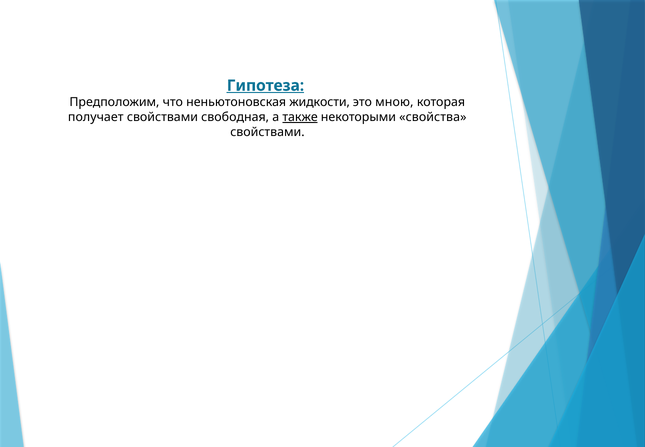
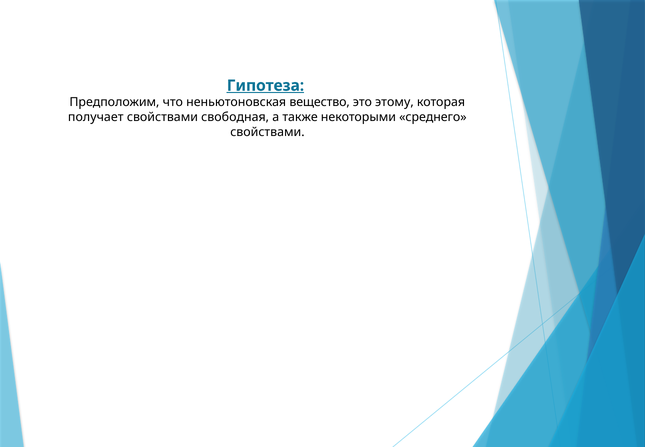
жидкости: жидкости -> вещество (320, 102)
мною: мною -> этому (394, 102)
также underline: present -> none (300, 117)
свойства: свойства -> среднего (433, 117)
